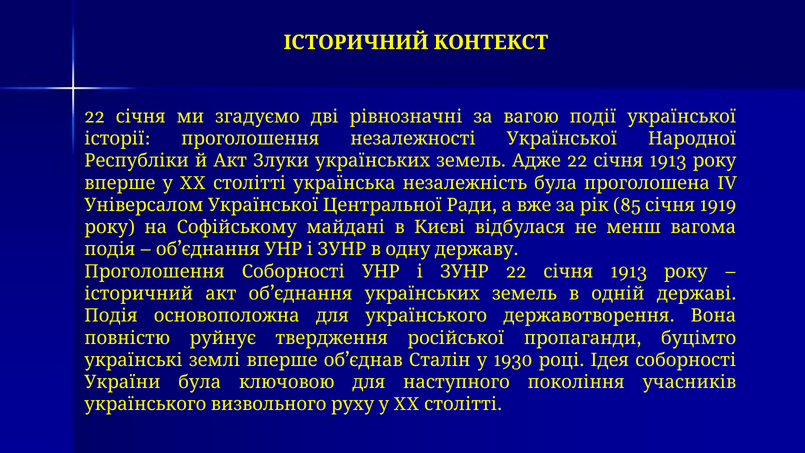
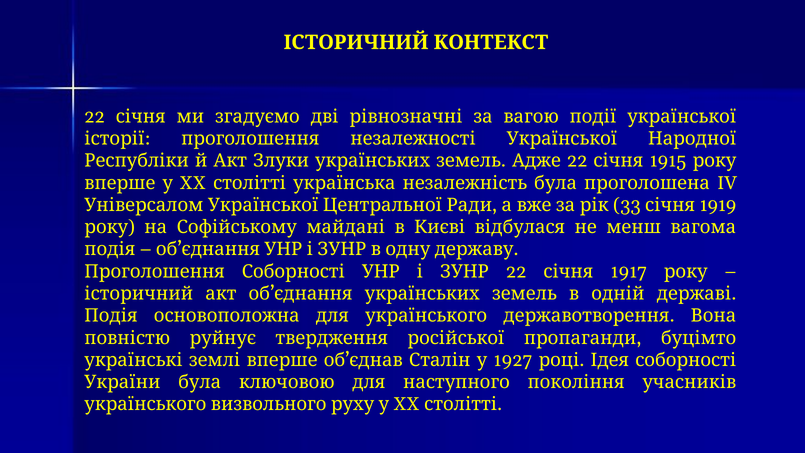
1913: 1913 -> 1915 (668, 161)
85: 85 -> 33 (627, 205)
1913: 1913 -> 1917 (629, 271)
1930: 1930 -> 1927 (513, 360)
